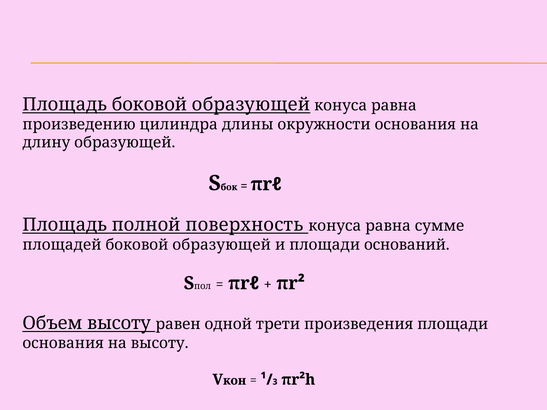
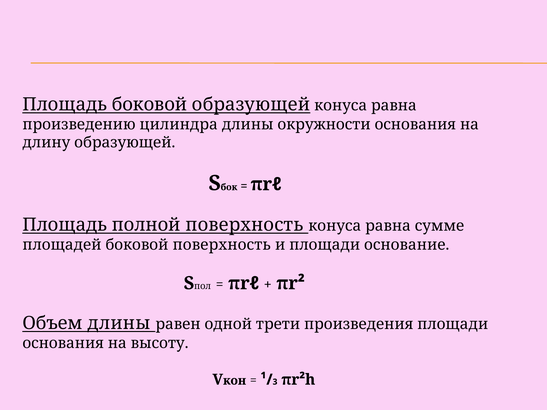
площадей боковой образующей: образующей -> поверхность (222, 245)
оснований: оснований -> основание (407, 245)
Объем высоту: высоту -> длины (119, 323)
